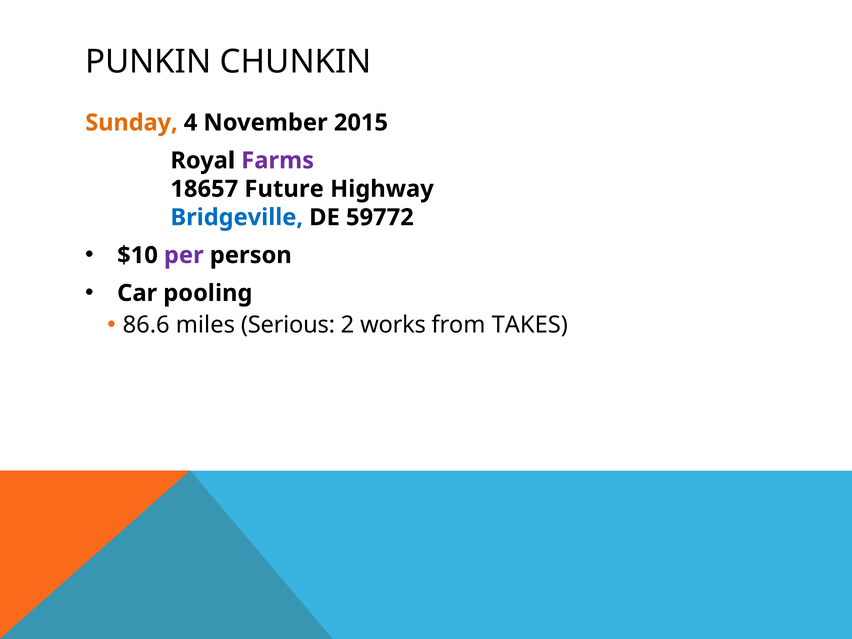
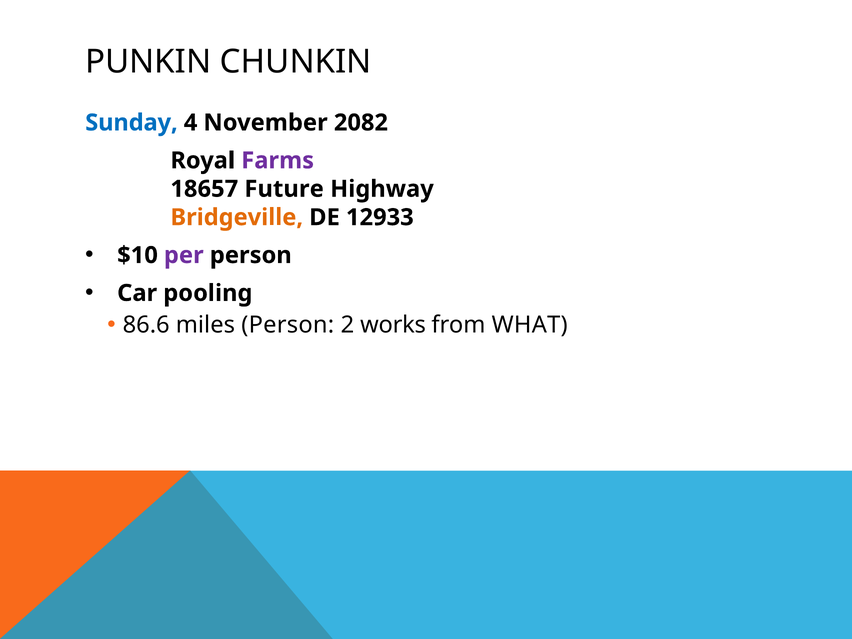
Sunday colour: orange -> blue (131, 123)
2015: 2015 -> 2082 (361, 123)
Bridgeville colour: blue -> orange (237, 217)
59772: 59772 -> 12933 (380, 217)
miles Serious: Serious -> Person (288, 325)
TAKES: TAKES -> WHAT (530, 325)
